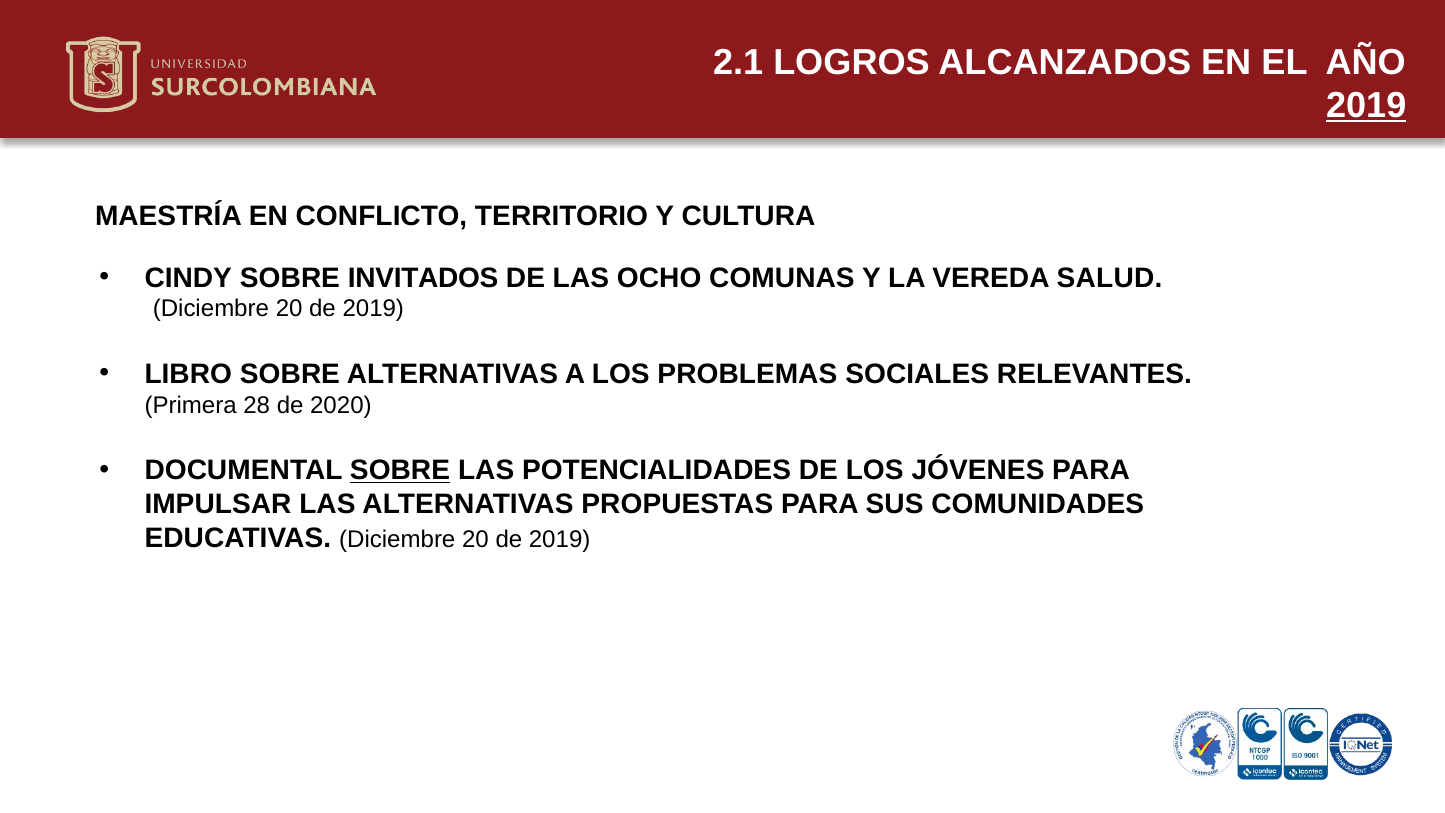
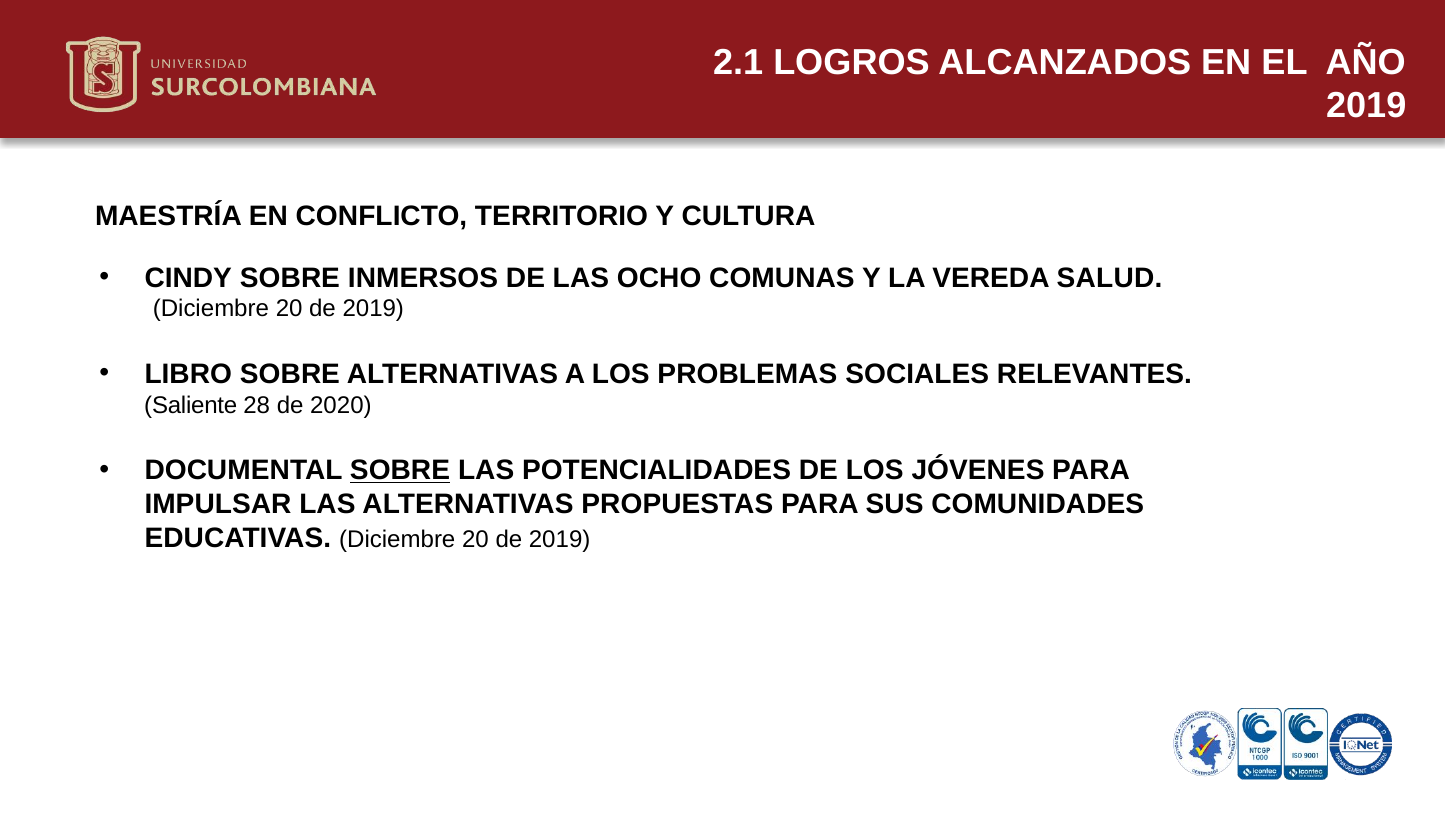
2019 underline: present -> none (1366, 105)
INVITADOS: INVITADOS -> INMERSOS (423, 278)
Primera: Primera -> Saliente (191, 405)
